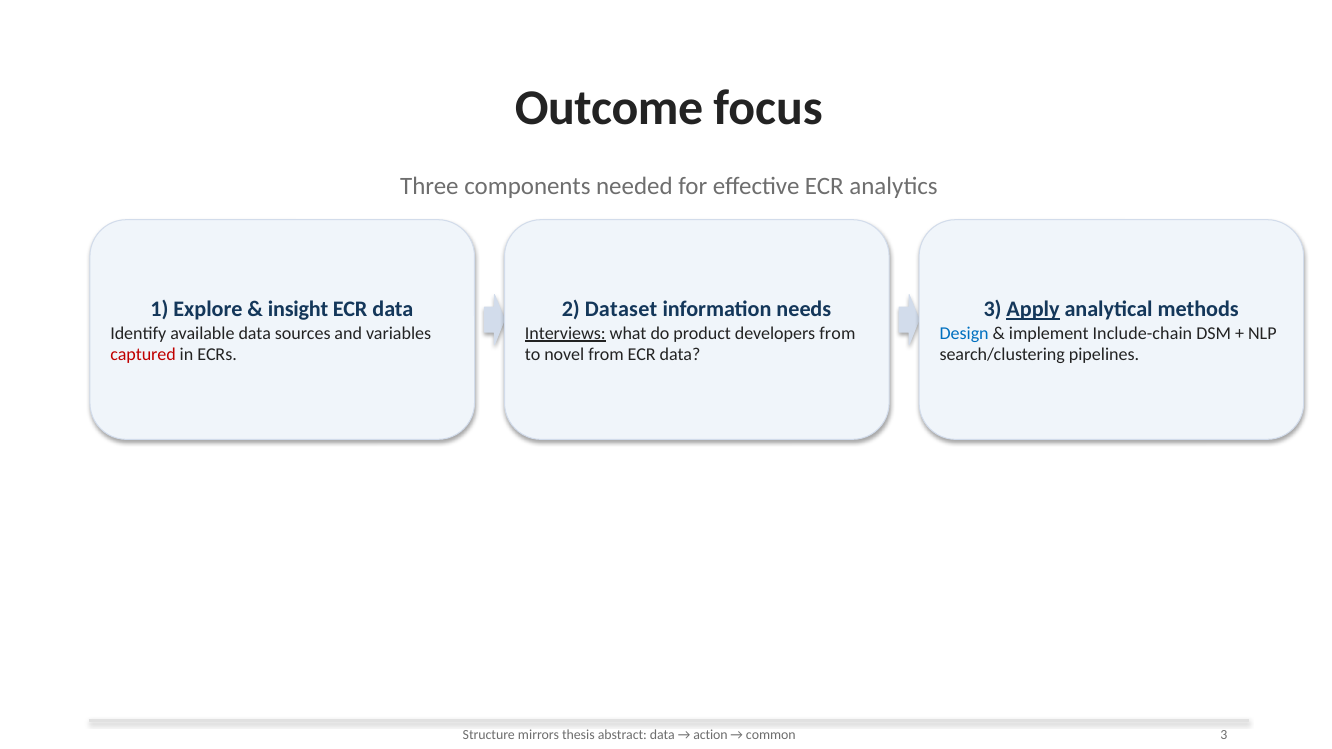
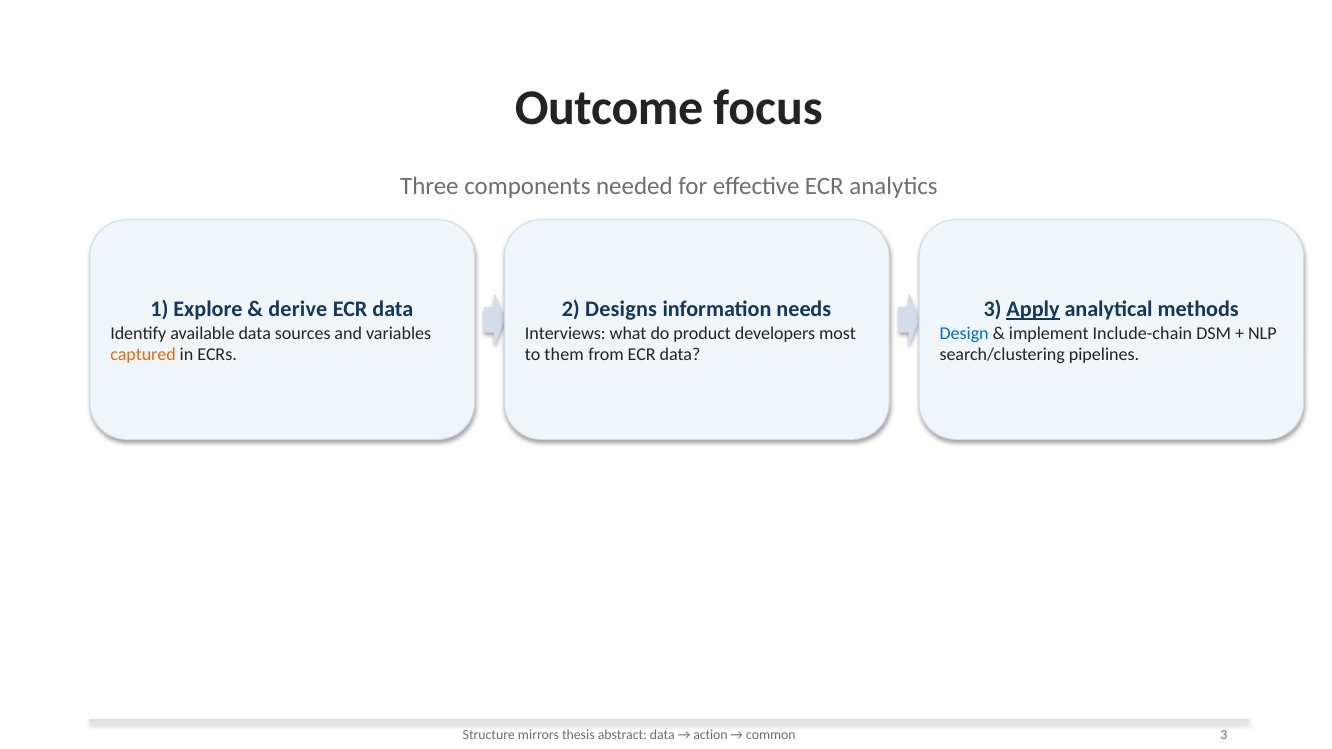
insight: insight -> derive (298, 309)
Dataset: Dataset -> Designs (621, 309)
Interviews underline: present -> none (565, 333)
developers from: from -> most (838, 333)
captured colour: red -> orange (143, 355)
novel: novel -> them (564, 355)
